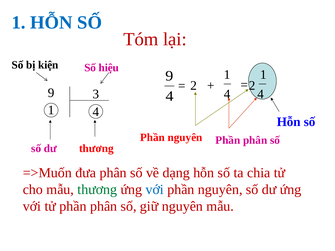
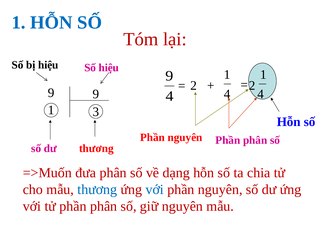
bị kiện: kiện -> hiệu (48, 65)
9 3: 3 -> 9 (96, 94)
4: 4 -> 3 (96, 112)
thương colour: green -> blue (97, 190)
